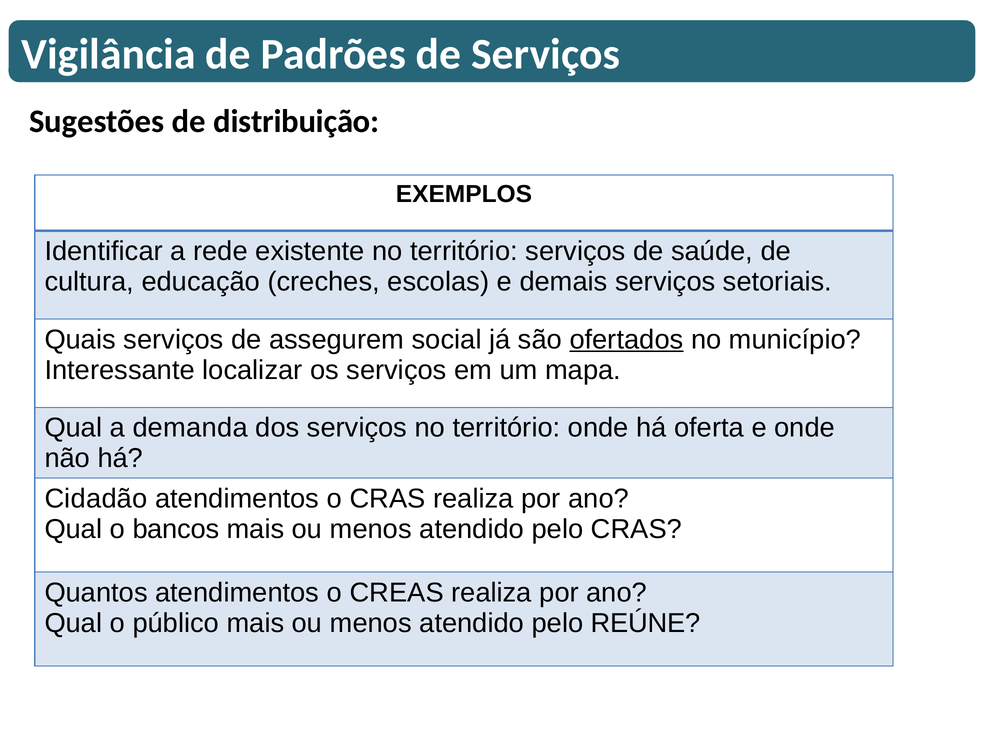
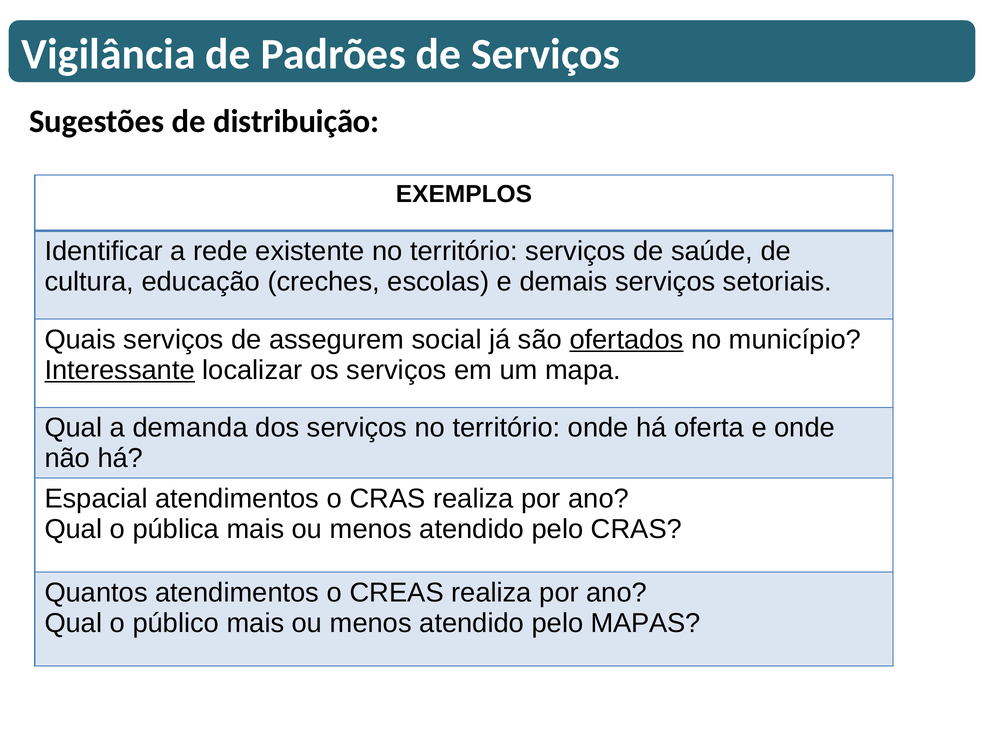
Interessante underline: none -> present (120, 370)
Cidadão: Cidadão -> Espacial (96, 498)
bancos: bancos -> pública (176, 529)
REÚNE: REÚNE -> MAPAS (646, 623)
